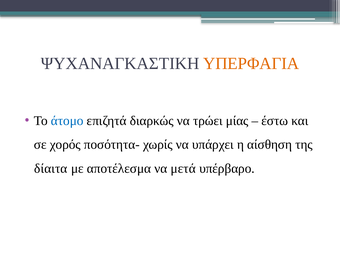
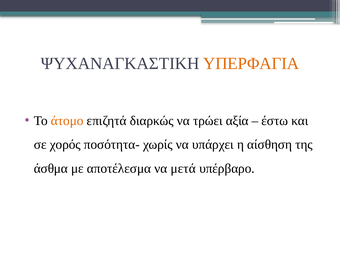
άτομο colour: blue -> orange (67, 121)
μίας: μίας -> αξία (237, 121)
δίαιτα: δίαιτα -> άσθμα (51, 168)
